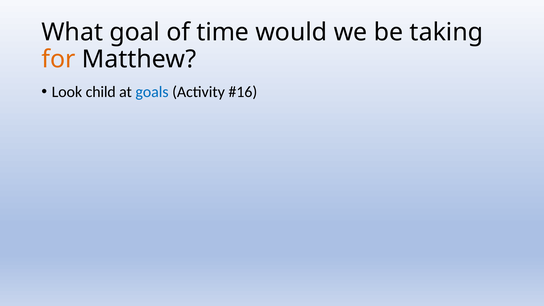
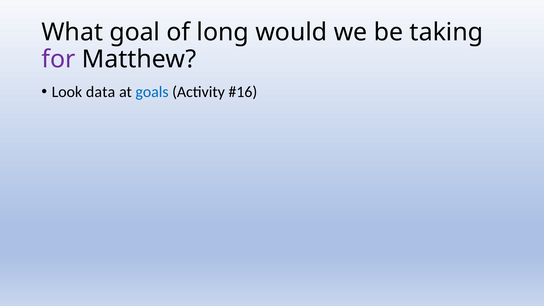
time: time -> long (223, 32)
for colour: orange -> purple (58, 59)
child: child -> data (101, 92)
